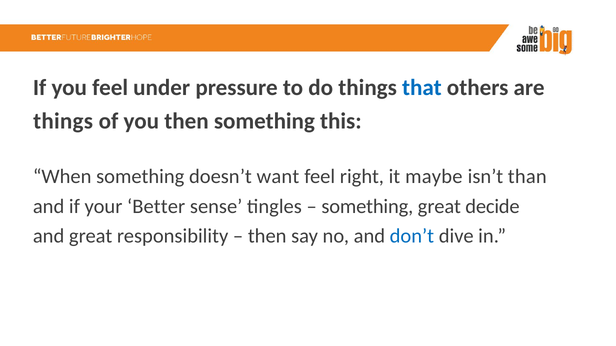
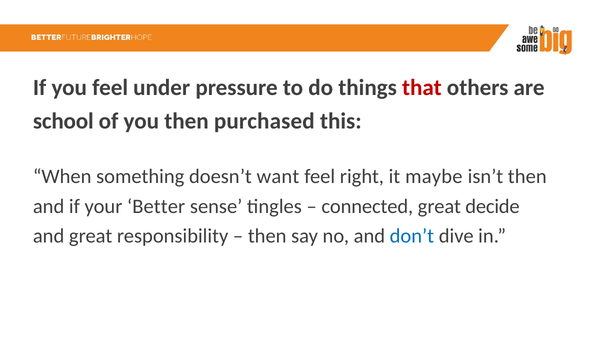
that colour: blue -> red (422, 88)
things: things -> school (63, 121)
then something: something -> purchased (264, 121)
isn’t than: than -> then (527, 177)
something: something -> connected (367, 207)
